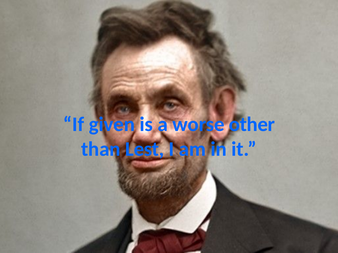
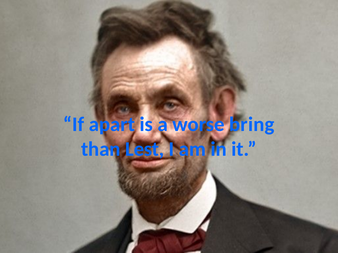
given: given -> apart (112, 125)
other: other -> bring (252, 125)
